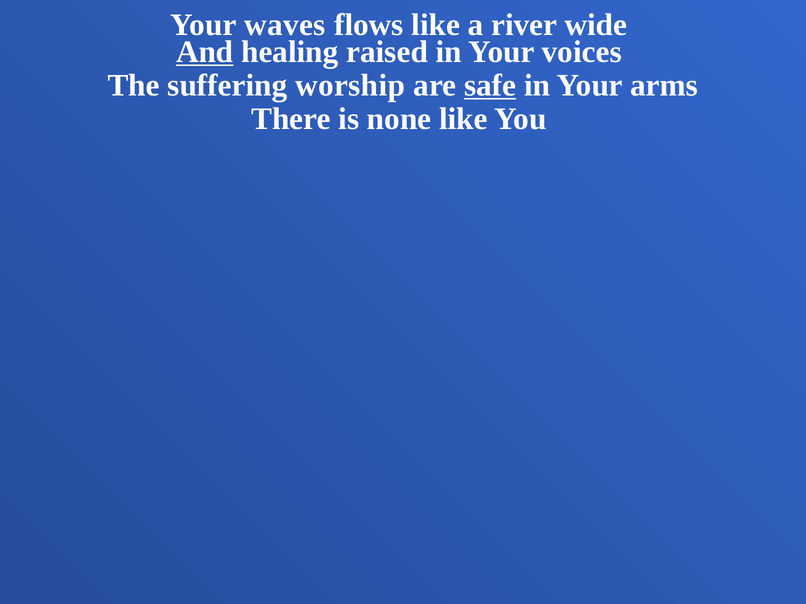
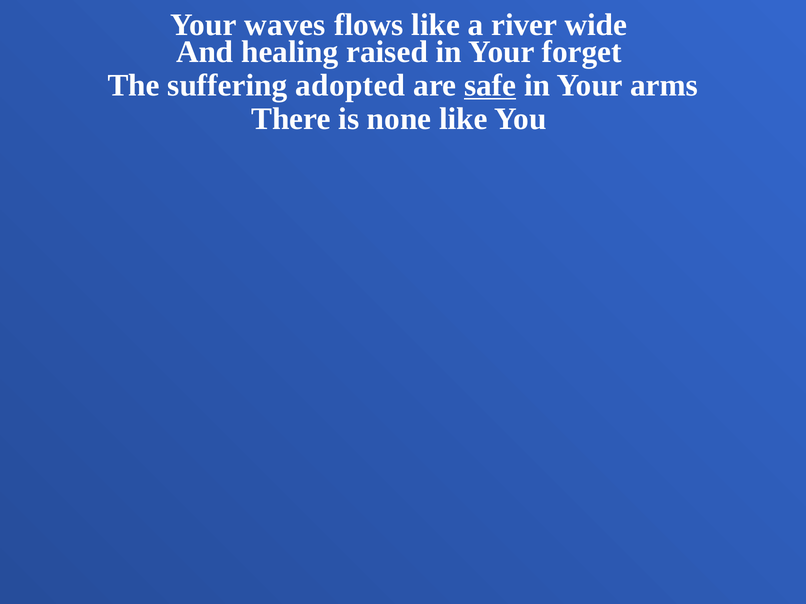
And underline: present -> none (205, 52)
voices: voices -> forget (582, 52)
worship: worship -> adopted (350, 85)
